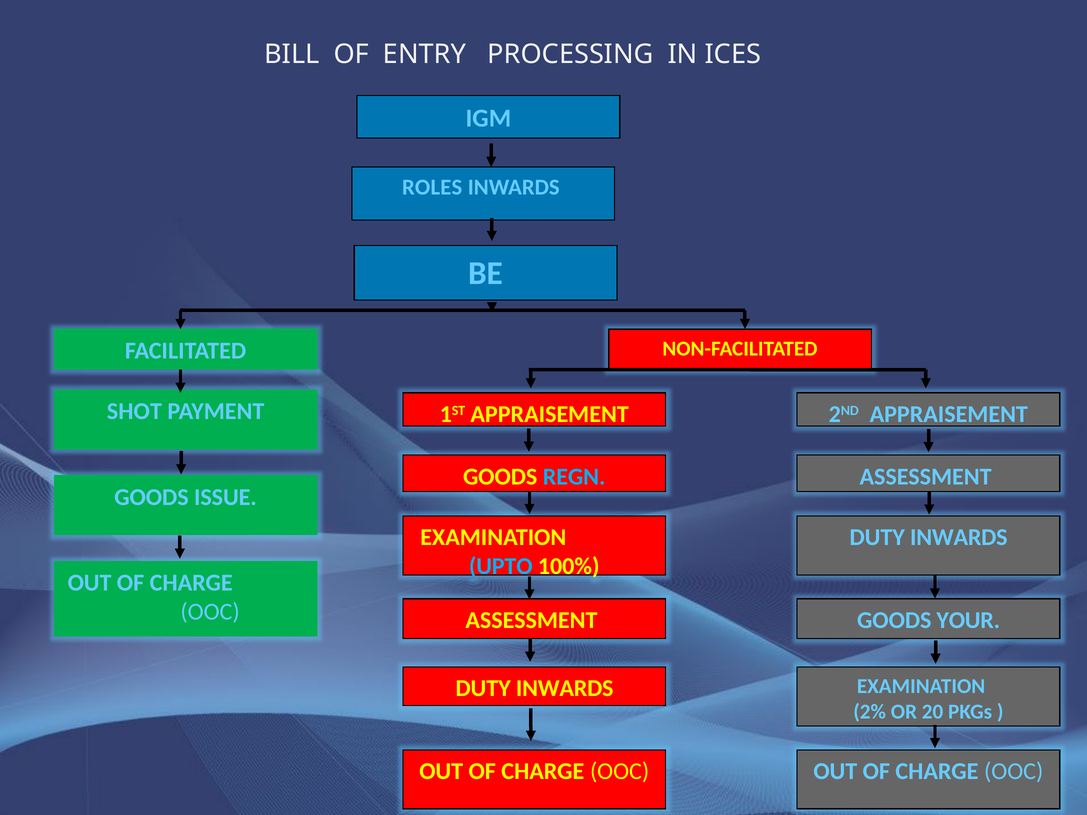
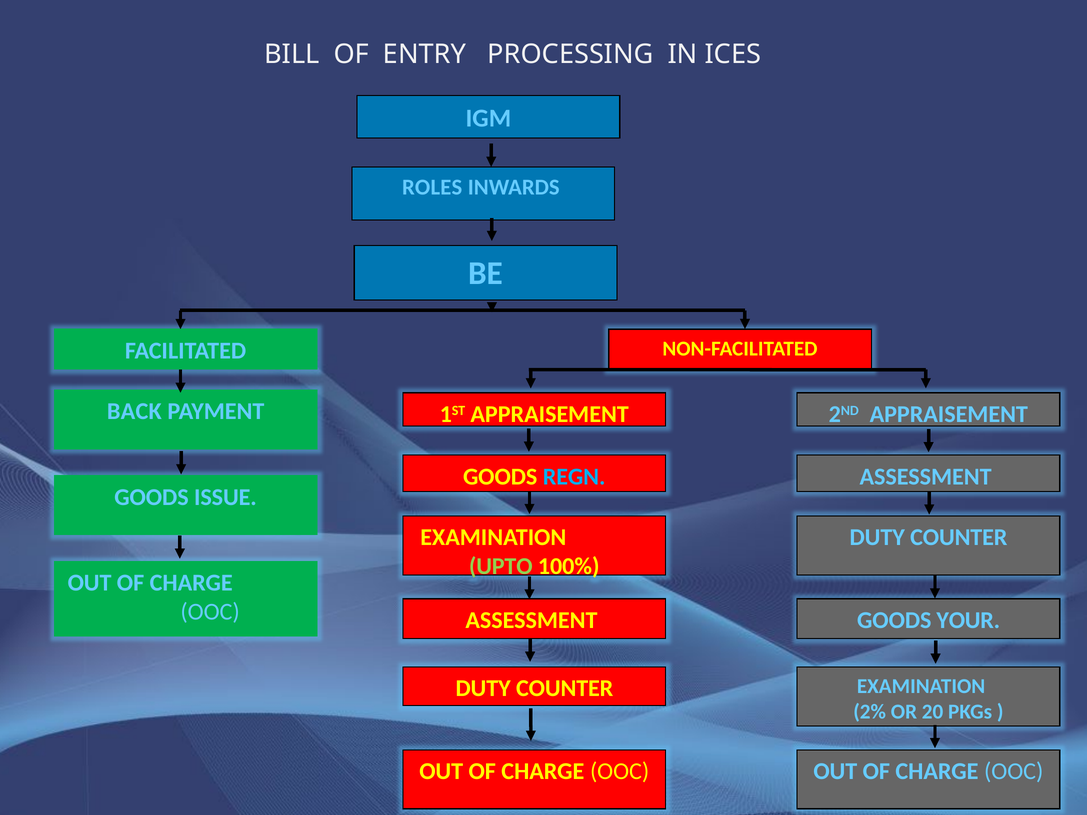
SHOT: SHOT -> BACK (134, 412)
INWARDS: INWARDS -> COUNTER (959, 538)
UPTO colour: light blue -> light green (501, 567)
INWARDS: INWARDS -> COUNTER (565, 689)
